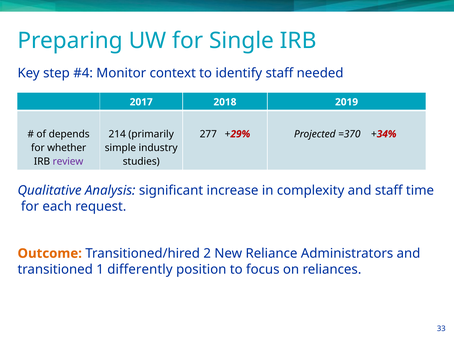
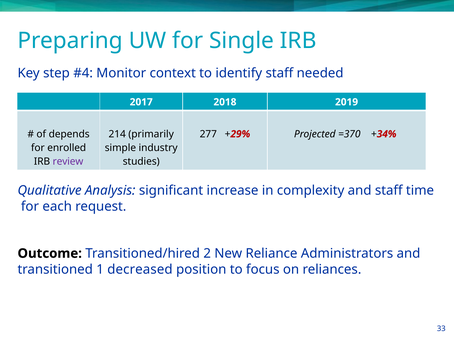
whether: whether -> enrolled (67, 148)
Outcome colour: orange -> black (50, 253)
differently: differently -> decreased (140, 269)
